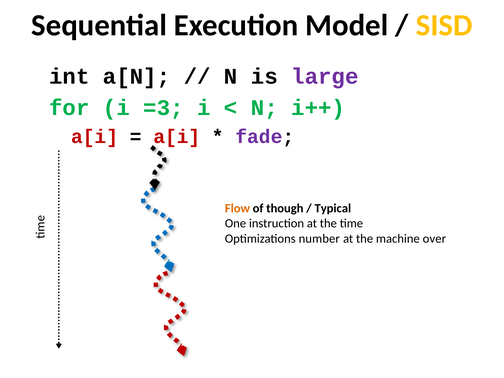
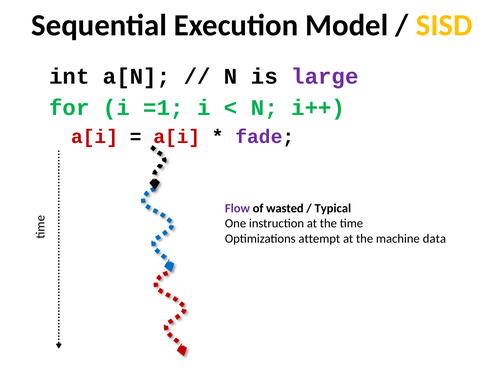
=3: =3 -> =1 (163, 108)
Flow colour: orange -> purple (237, 208)
though: though -> wasted (285, 208)
number: number -> attempt (319, 239)
over: over -> data (434, 239)
